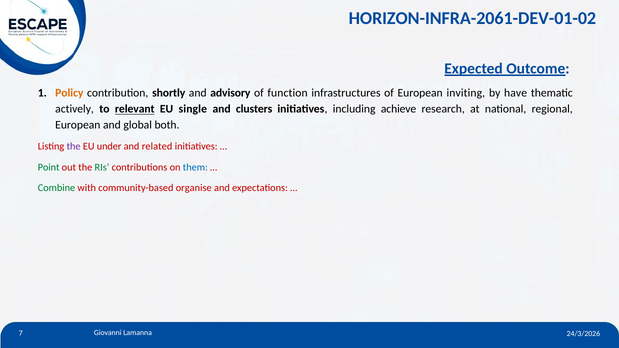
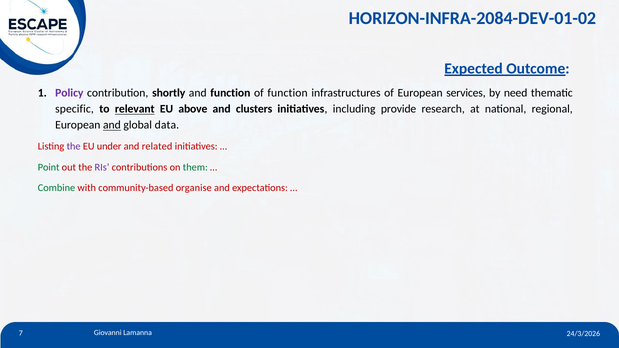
HORIZON-INFRA-2061-DEV-01-02: HORIZON-INFRA-2061-DEV-01-02 -> HORIZON-INFRA-2084-DEV-01-02 (472, 18)
Policy colour: orange -> purple (69, 93)
and advisory: advisory -> function (230, 93)
inviting: inviting -> services (466, 93)
have: have -> need (516, 93)
actively: actively -> specific (75, 109)
single: single -> above (193, 109)
achieve: achieve -> provide (399, 109)
and underline: none -> present (112, 125)
both: both -> data (167, 125)
RIs colour: green -> purple (102, 167)
them colour: blue -> green (195, 167)
